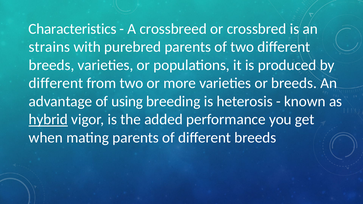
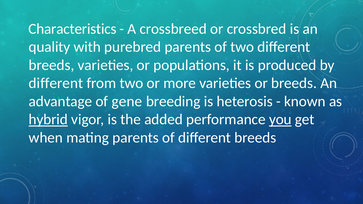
strains: strains -> quality (49, 47)
using: using -> gene (127, 101)
you underline: none -> present (280, 120)
